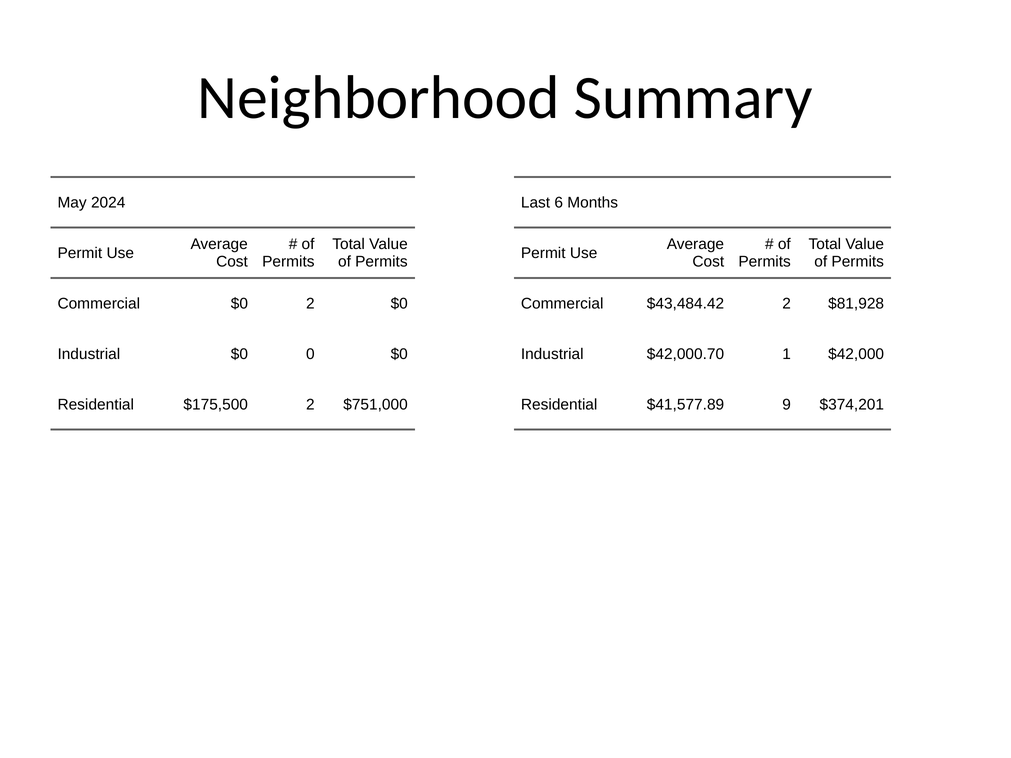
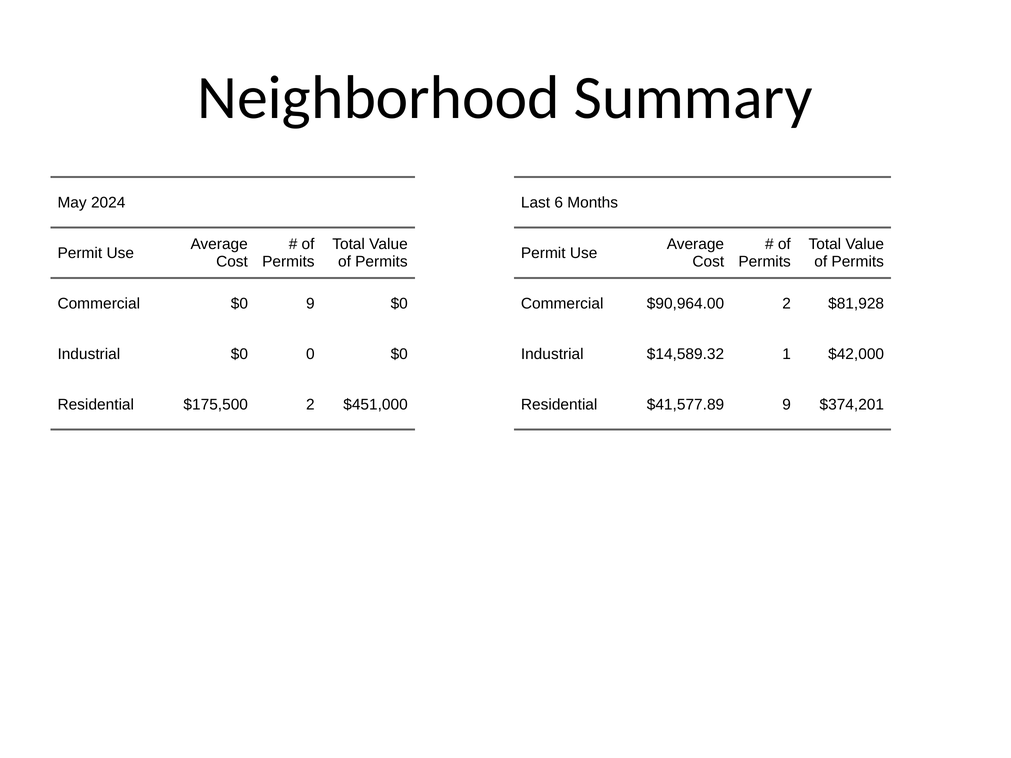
$0 2: 2 -> 9 (310, 304)
$43,484.42: $43,484.42 -> $90,964.00 (685, 304)
$42,000.70: $42,000.70 -> $14,589.32 (685, 354)
$751,000: $751,000 -> $451,000 (376, 405)
